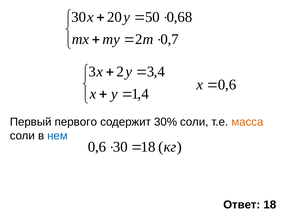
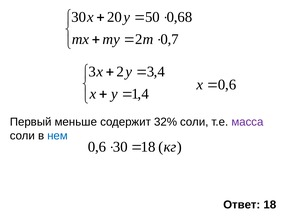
первого: первого -> меньше (76, 122)
30%: 30% -> 32% (166, 122)
масса colour: orange -> purple (247, 122)
